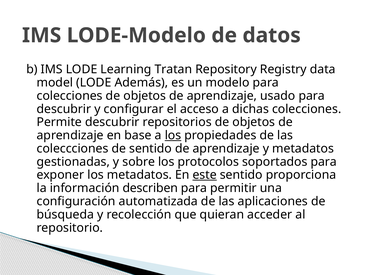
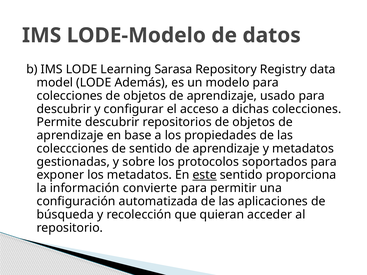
Tratan: Tratan -> Sarasa (173, 69)
los underline: present -> none (173, 135)
describen: describen -> convierte (150, 188)
